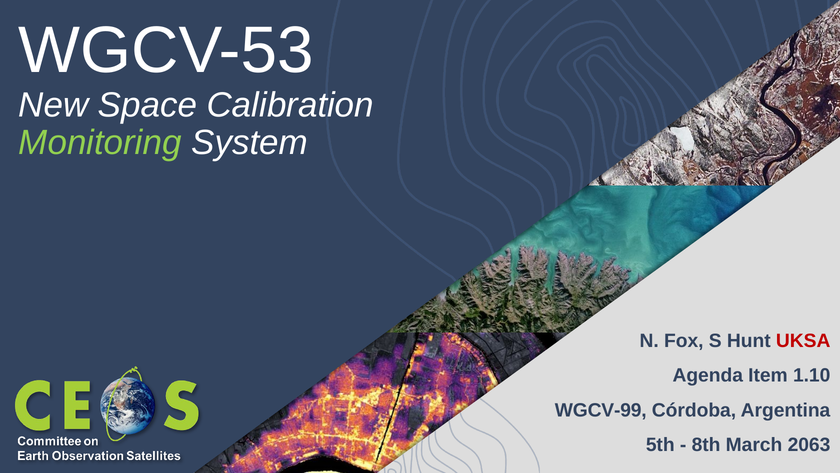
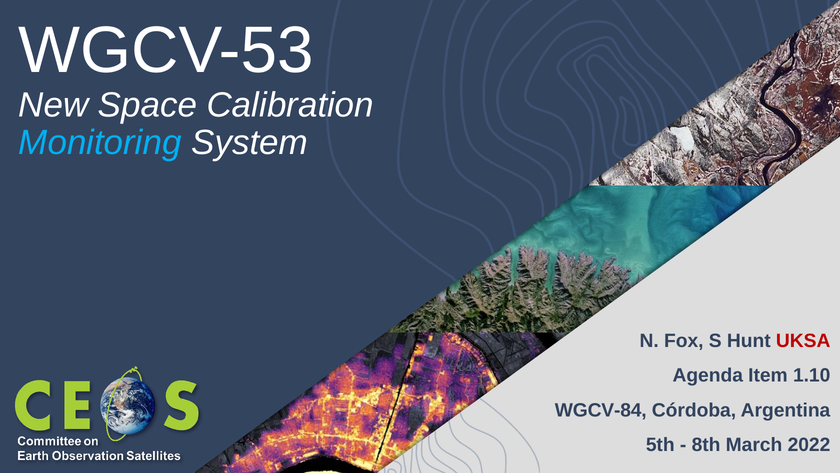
Monitoring colour: light green -> light blue (100, 143)
WGCV-99: WGCV-99 -> WGCV-84 (601, 410)
2063: 2063 -> 2022 (809, 444)
